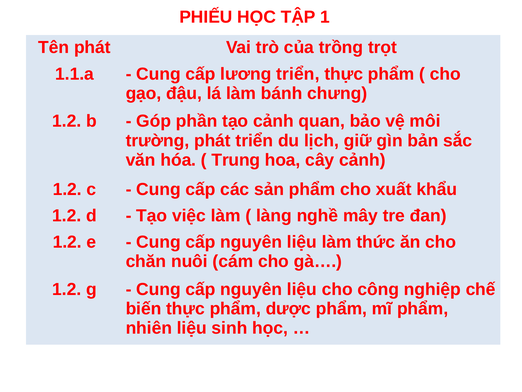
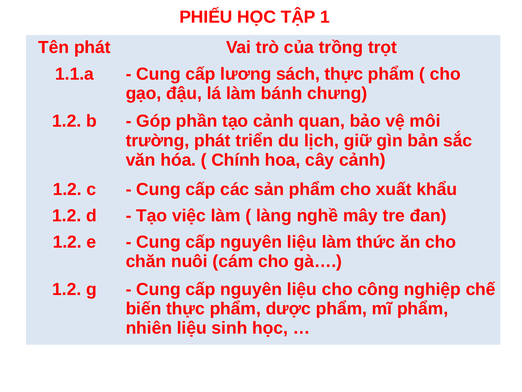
lương triển: triển -> sách (298, 74)
Trung: Trung -> Chính (236, 160)
